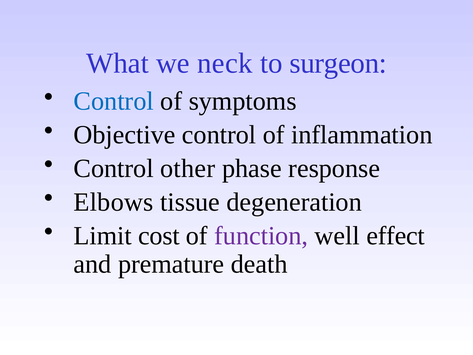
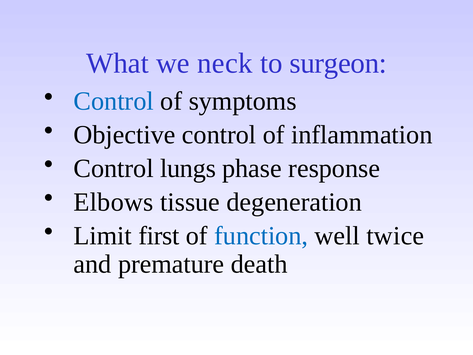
other: other -> lungs (188, 168)
cost: cost -> first (159, 236)
function colour: purple -> blue (261, 236)
effect: effect -> twice (395, 236)
